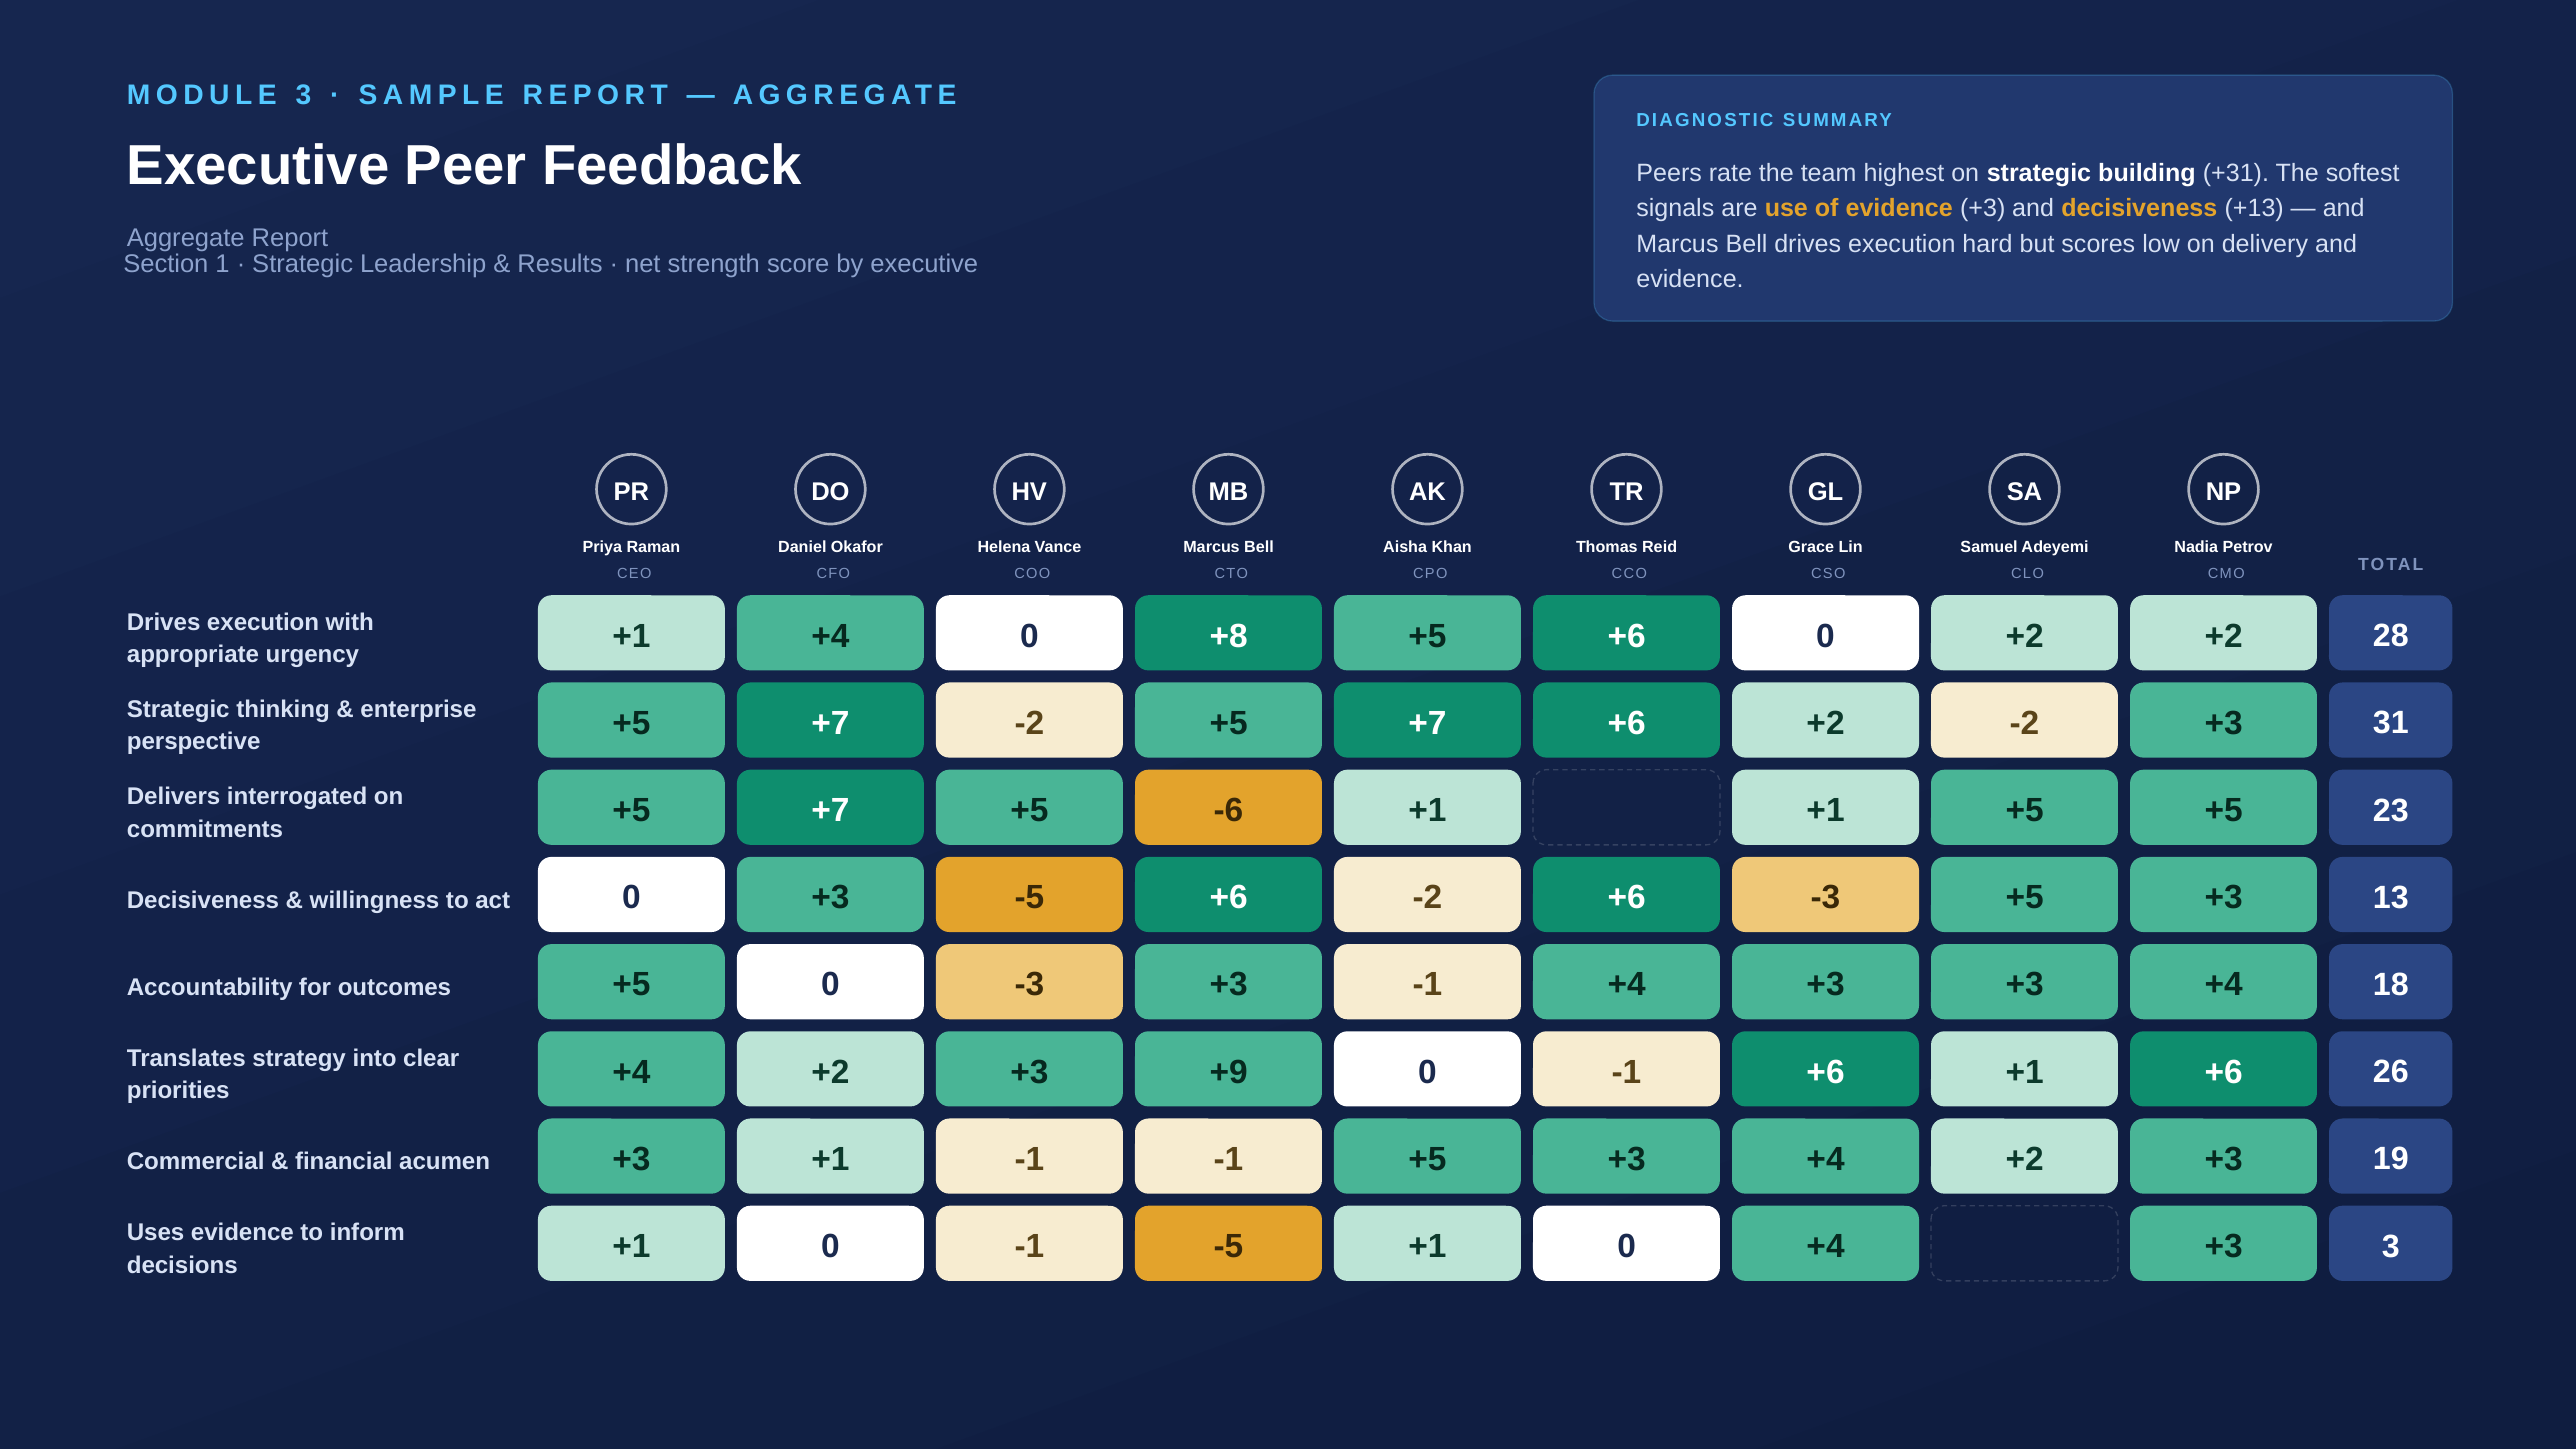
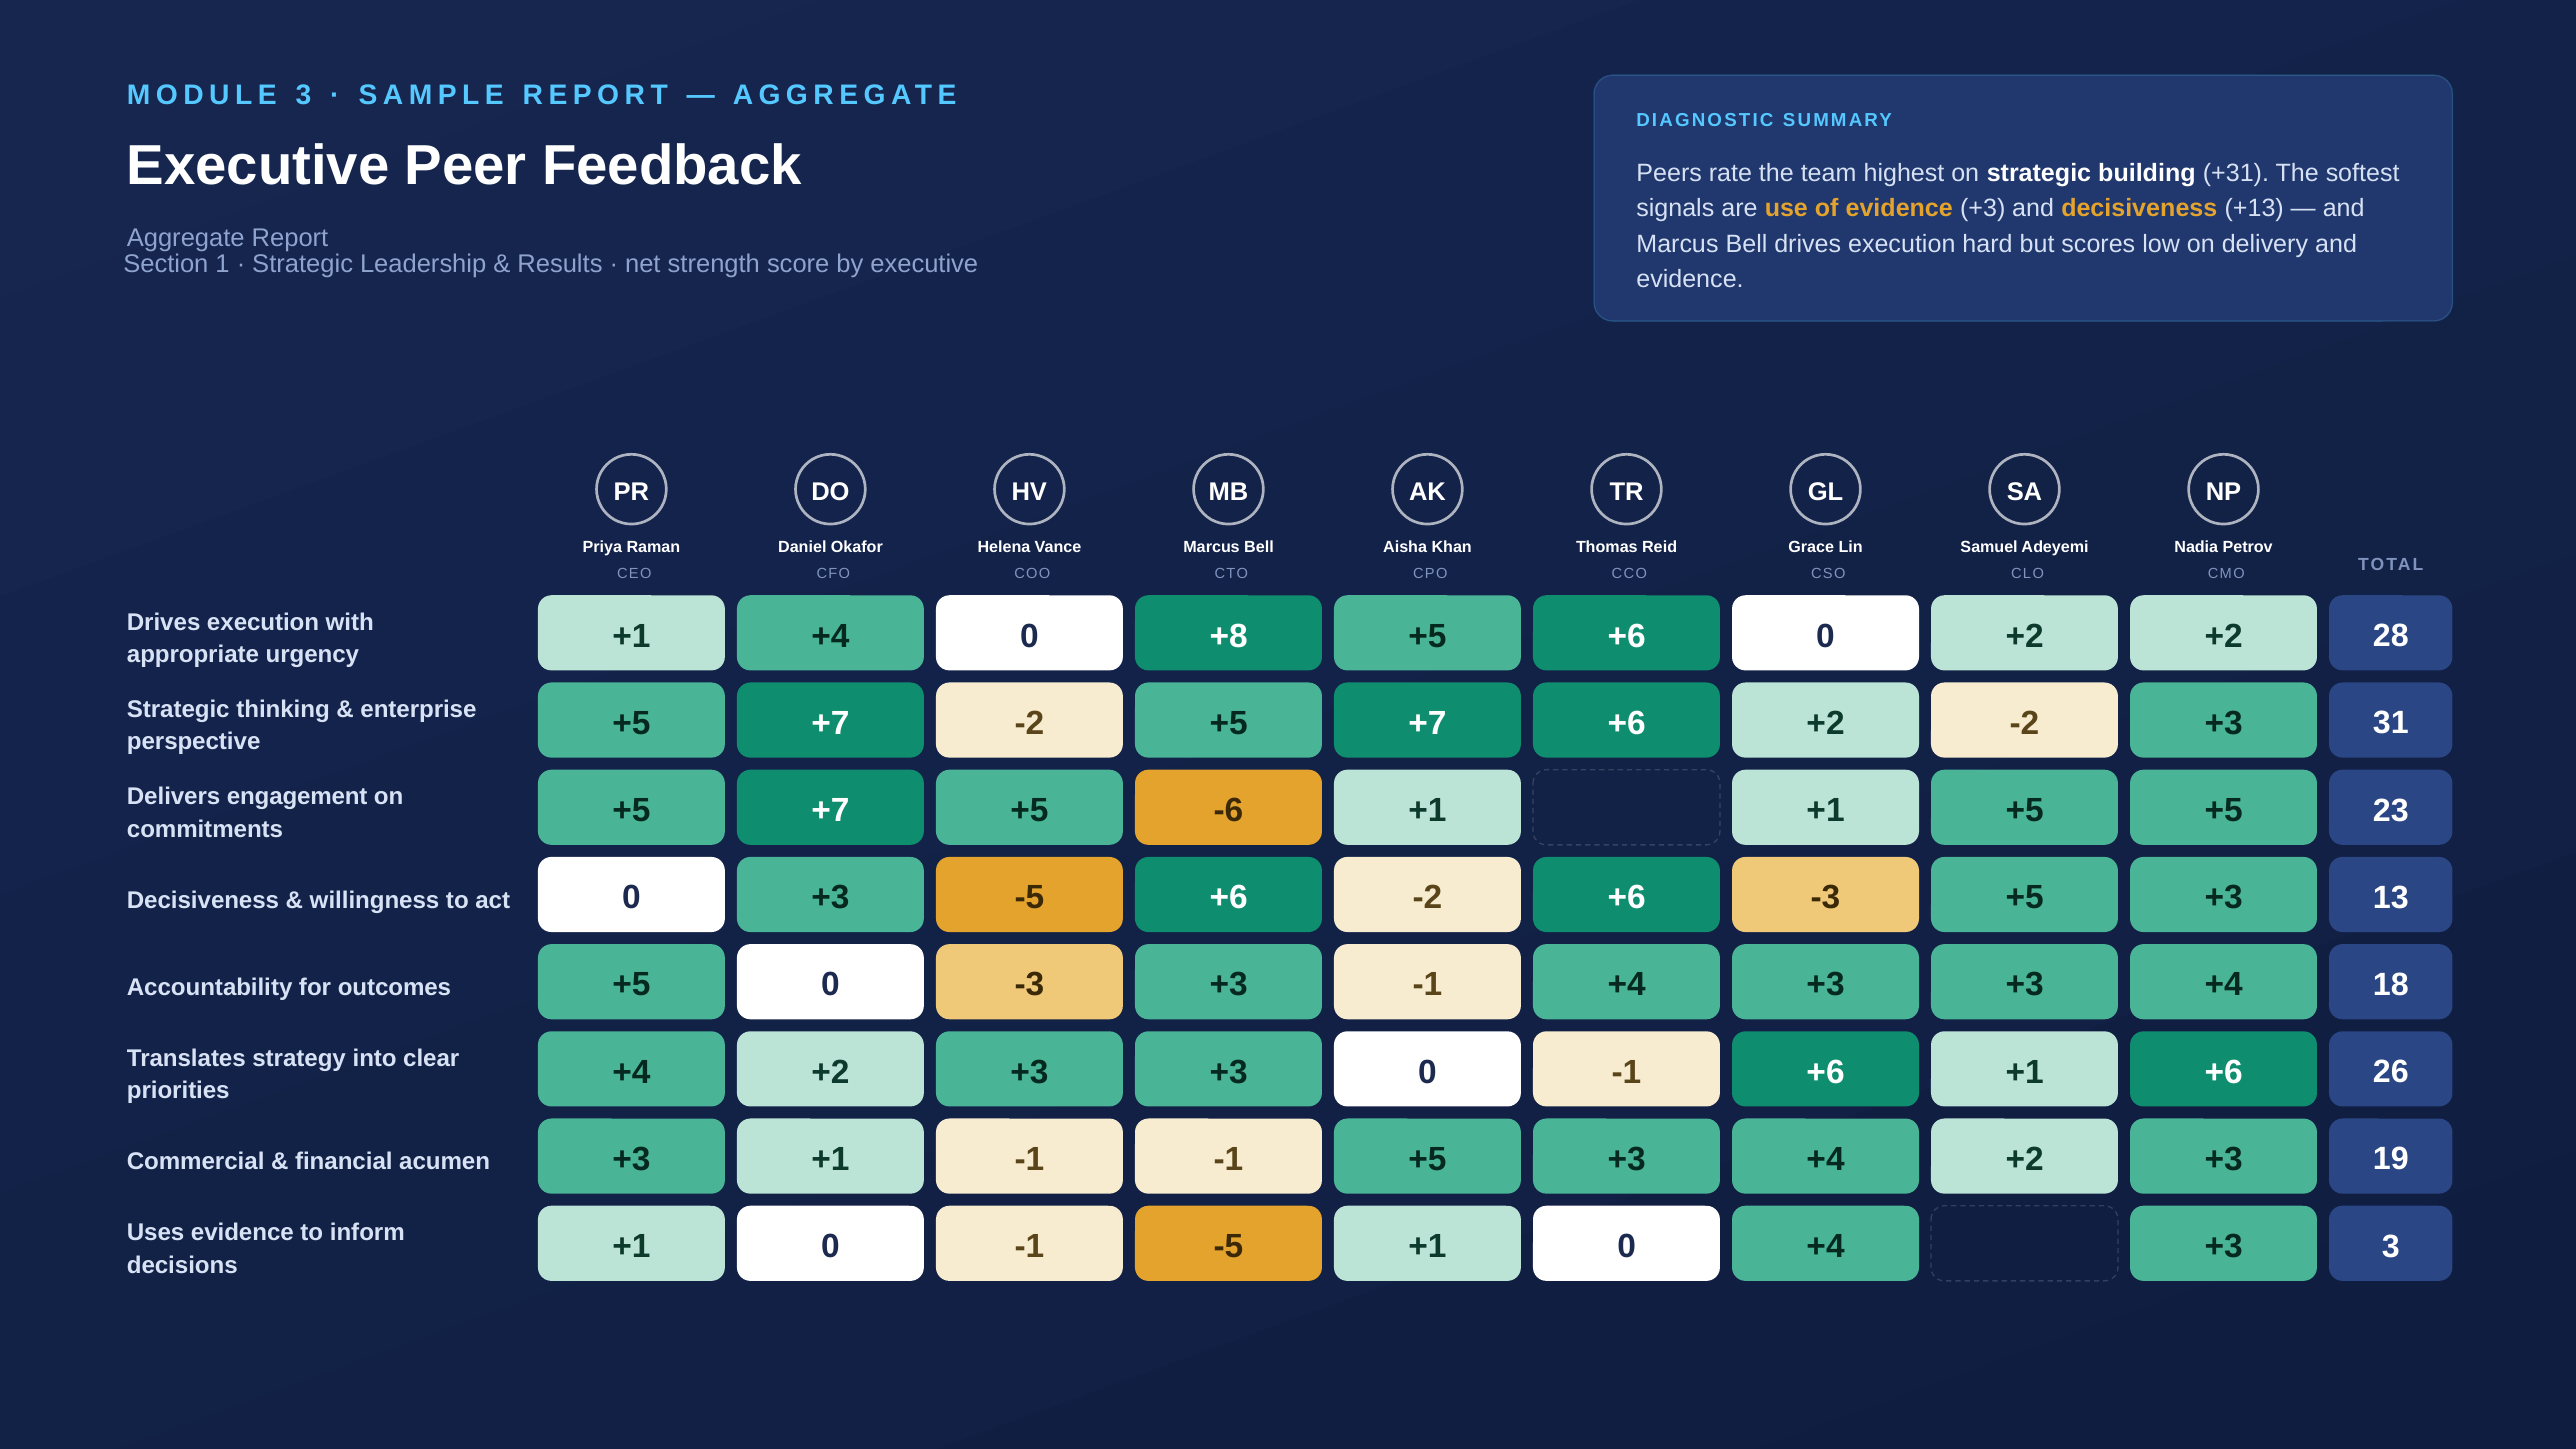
interrogated: interrogated -> engagement (297, 797)
+2 +3 +9: +9 -> +3 (1229, 1072)
